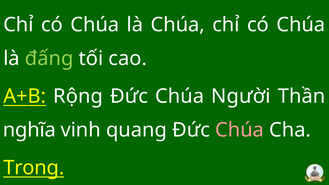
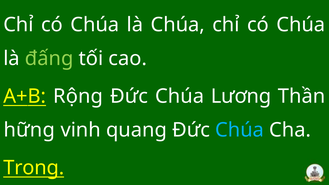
Người: Người -> Lương (241, 96)
nghĩa: nghĩa -> hững (29, 130)
Chúa colour: pink -> light blue (240, 130)
